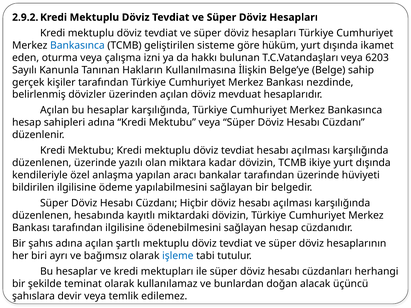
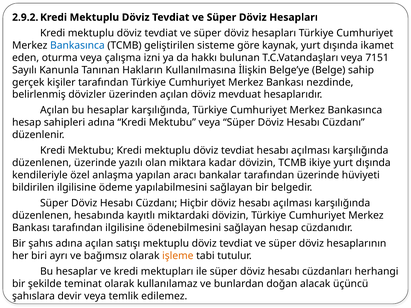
hüküm: hüküm -> kaynak (280, 45)
6203: 6203 -> 7151 (377, 58)
şartlı: şartlı -> satışı (128, 244)
işleme colour: blue -> orange (178, 256)
